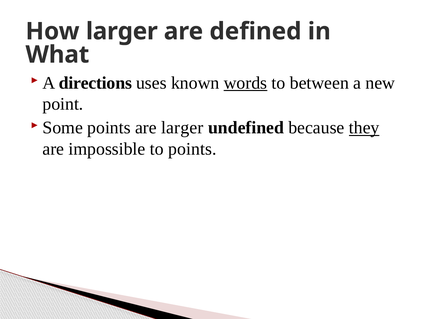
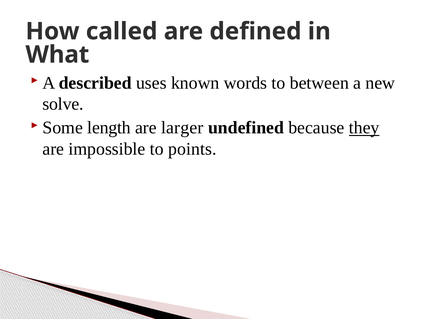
How larger: larger -> called (122, 31)
directions: directions -> described (95, 83)
words underline: present -> none (245, 83)
point: point -> solve (63, 104)
Some points: points -> length (109, 128)
